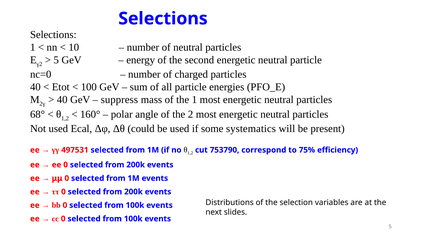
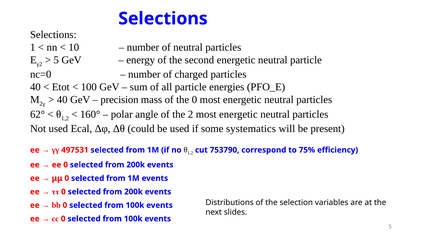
suppress: suppress -> precision (119, 100)
the 1: 1 -> 0 (194, 100)
68°: 68° -> 62° (38, 114)
